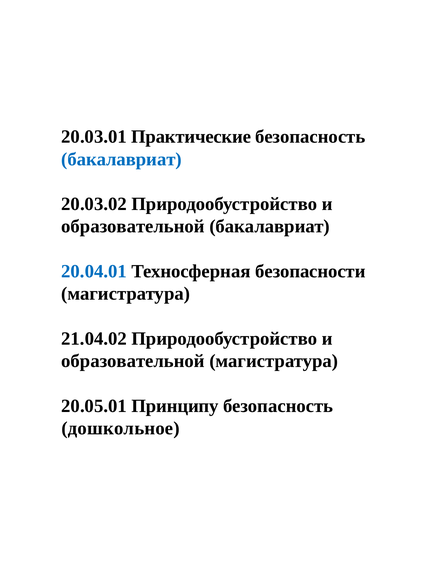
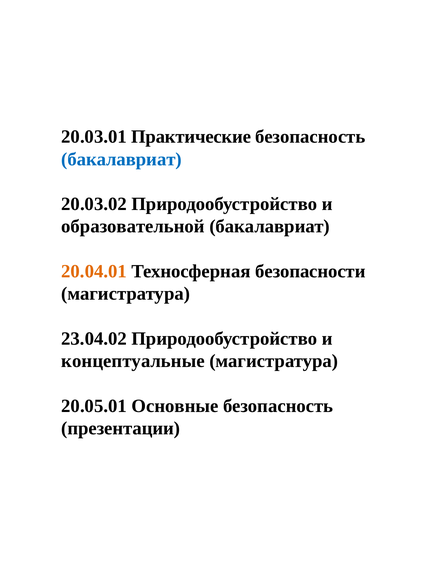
20.04.01 colour: blue -> orange (94, 272)
21.04.02: 21.04.02 -> 23.04.02 (94, 339)
образовательной: образовательной -> концептуальные (133, 361)
Принципу: Принципу -> Основные (175, 406)
дошкольное: дошкольное -> презентации (121, 429)
